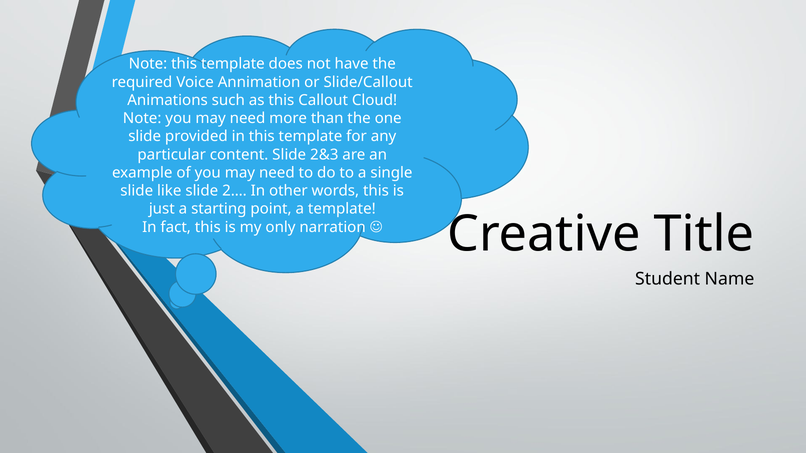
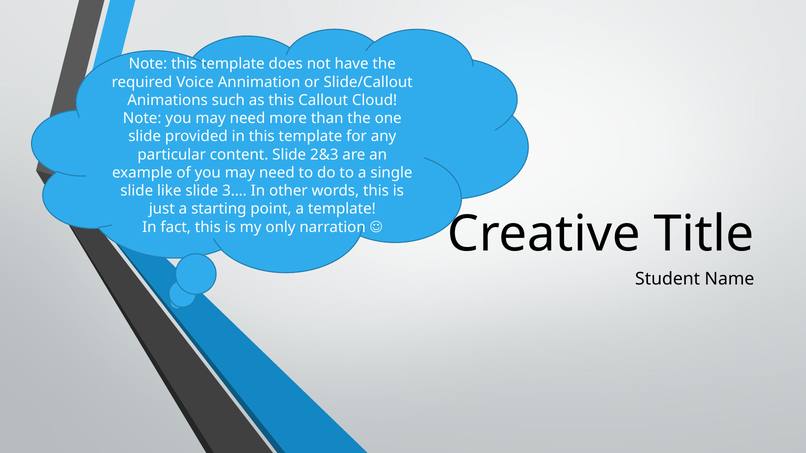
2…: 2… -> 3… (234, 191)
